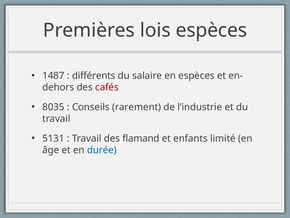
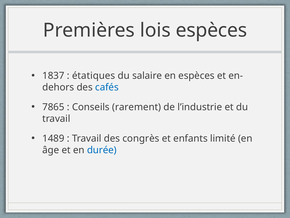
1487: 1487 -> 1837 (53, 76)
différents: différents -> étatiques (94, 76)
cafés colour: red -> blue (107, 87)
8035: 8035 -> 7865 (53, 107)
5131: 5131 -> 1489 (53, 138)
flamand: flamand -> congrès (141, 138)
